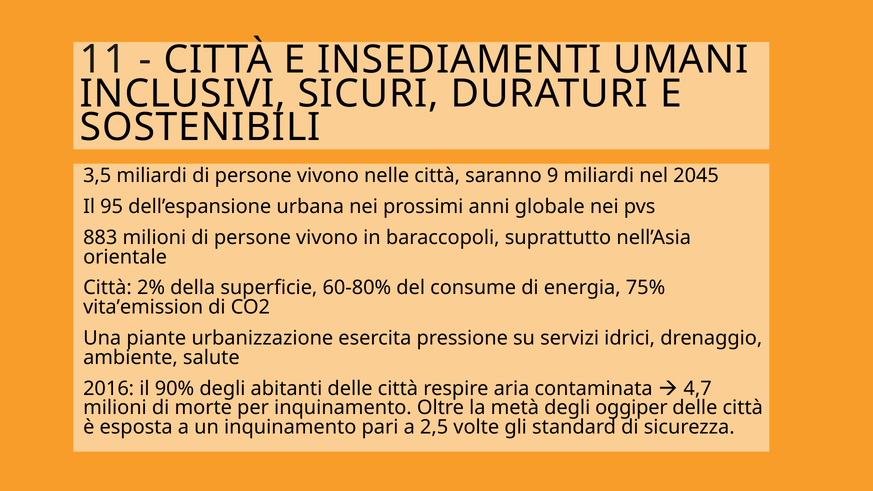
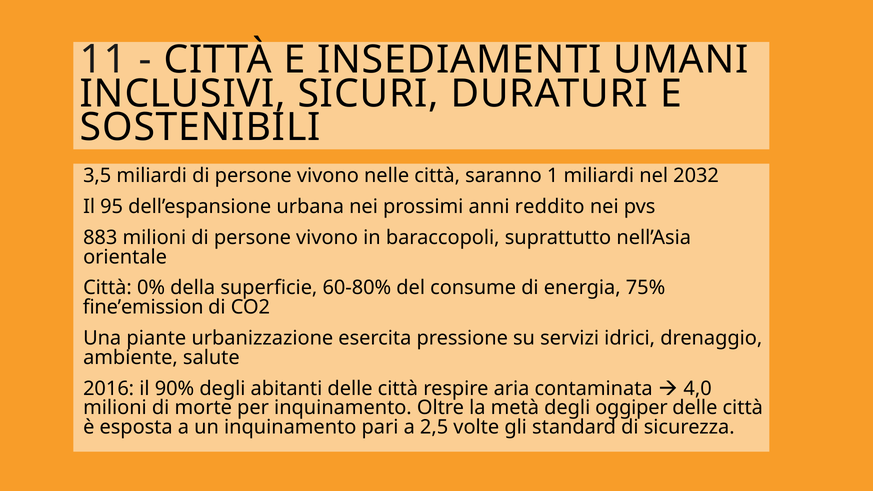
9: 9 -> 1 (553, 176)
2045: 2045 -> 2032 (696, 176)
globale: globale -> reddito (550, 207)
2%: 2% -> 0% (151, 288)
vita’emission: vita’emission -> fine’emission (143, 307)
4,7: 4,7 -> 4,0 (698, 388)
